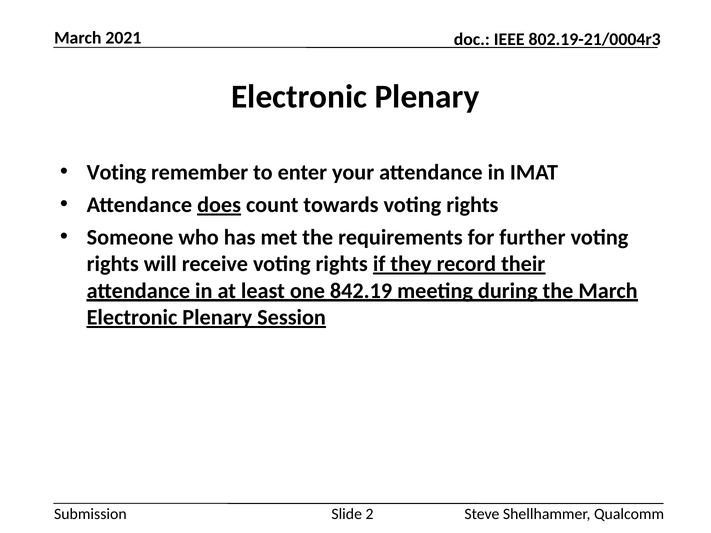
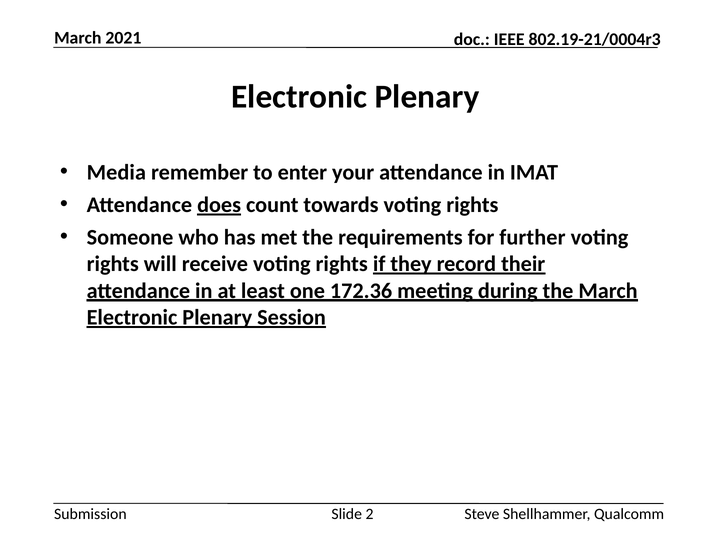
Voting: Voting -> Media (116, 172)
842.19: 842.19 -> 172.36 (361, 291)
